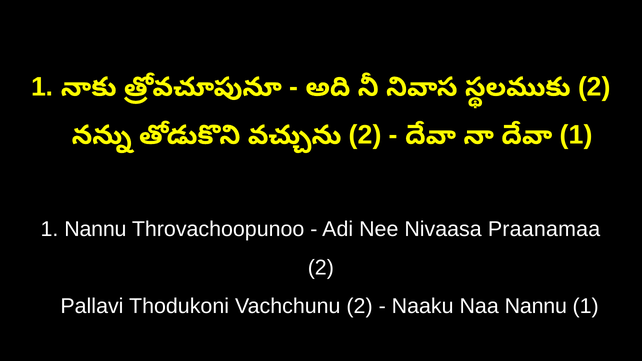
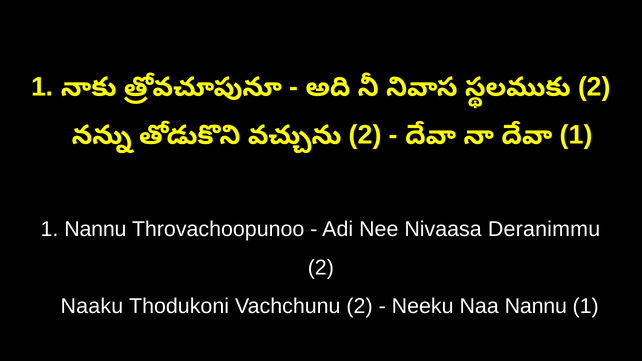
Praanamaa: Praanamaa -> Deranimmu (544, 229)
Pallavi: Pallavi -> Naaku (92, 306)
Naaku: Naaku -> Neeku (423, 306)
